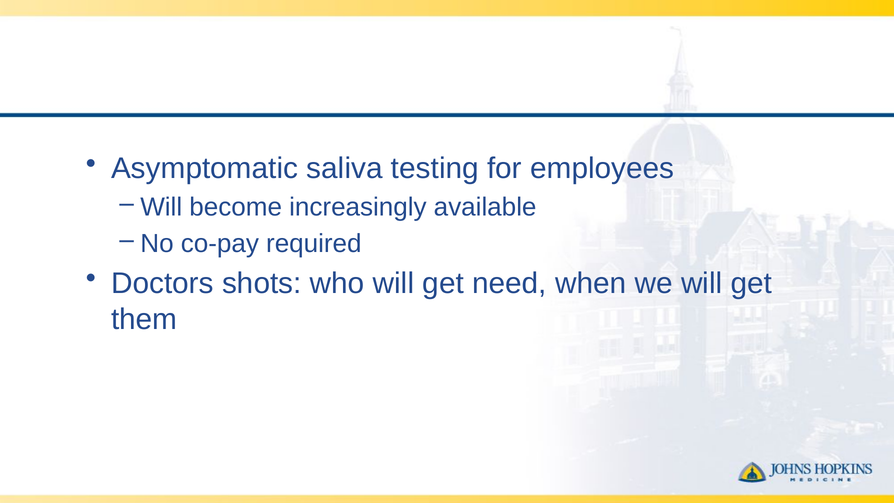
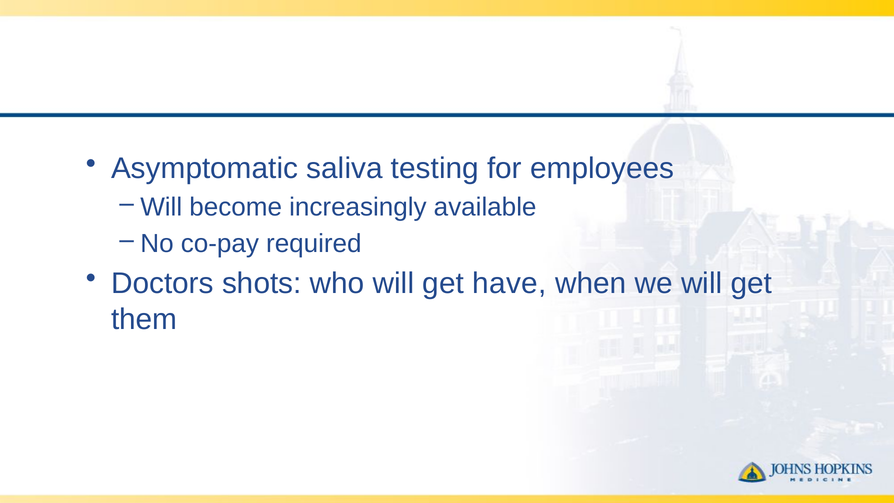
need: need -> have (509, 283)
